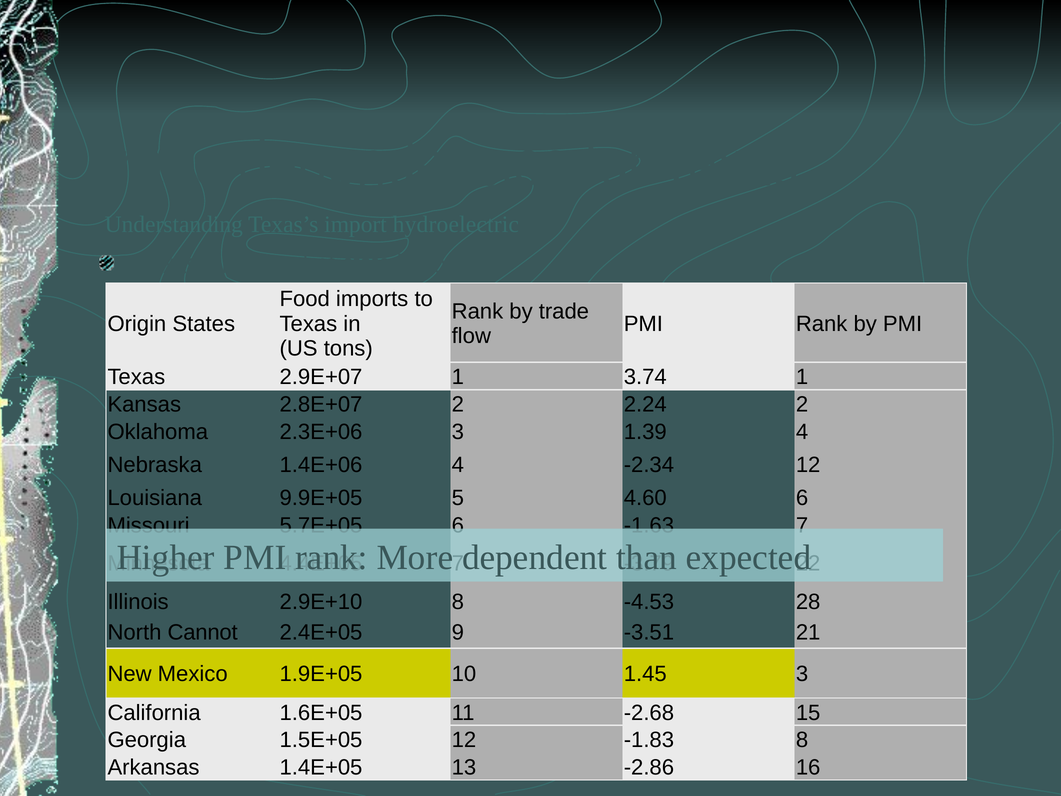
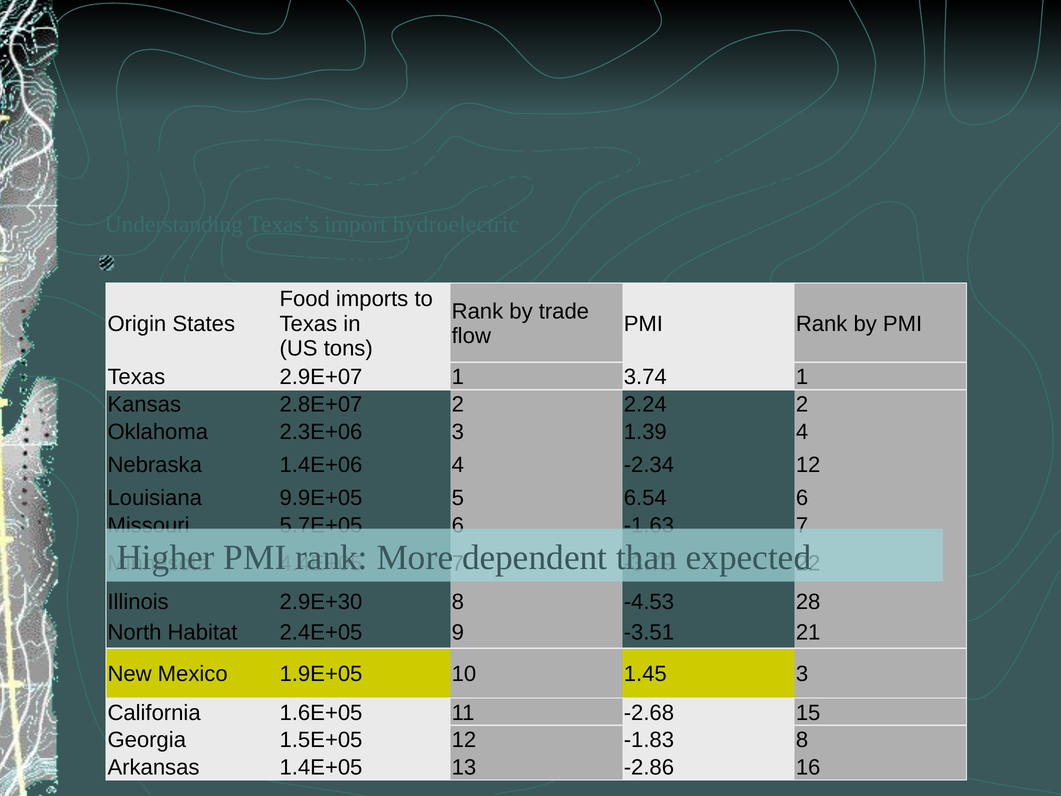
4.60: 4.60 -> 6.54 (645, 498)
2.9E+10: 2.9E+10 -> 2.9E+30 (321, 602)
Cannot: Cannot -> Habitat (202, 632)
